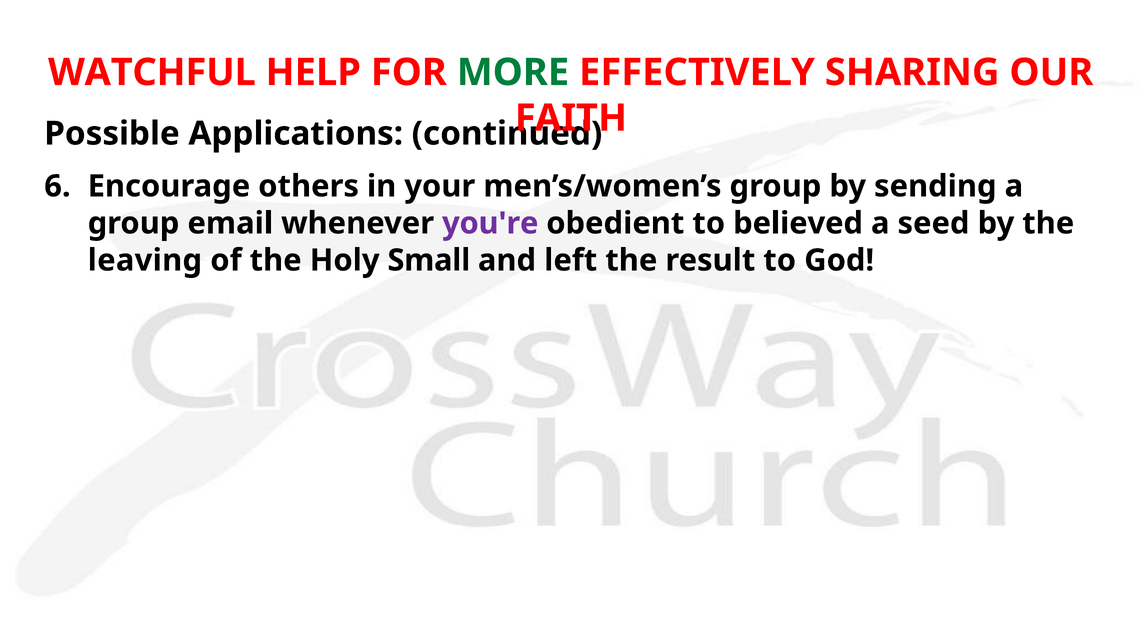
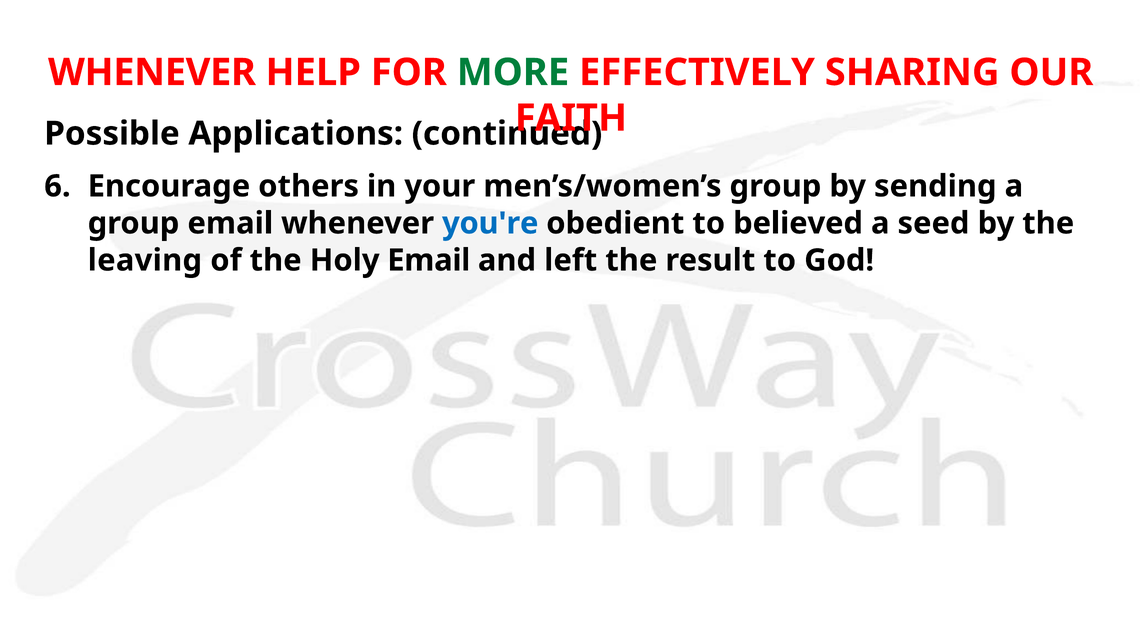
WATCHFUL: WATCHFUL -> WHENEVER (152, 73)
you're colour: purple -> blue (490, 223)
Holy Small: Small -> Email (429, 261)
